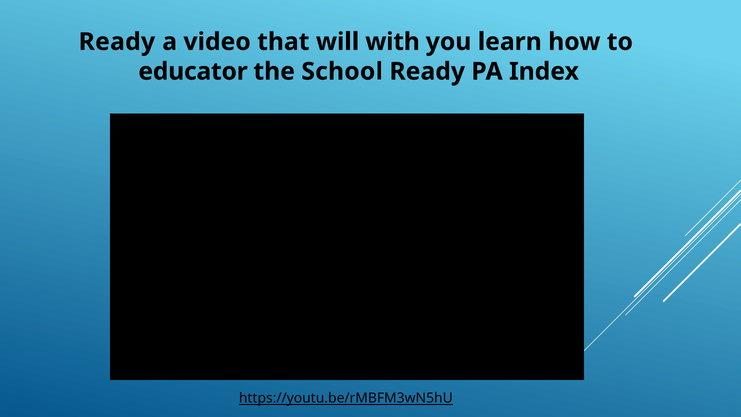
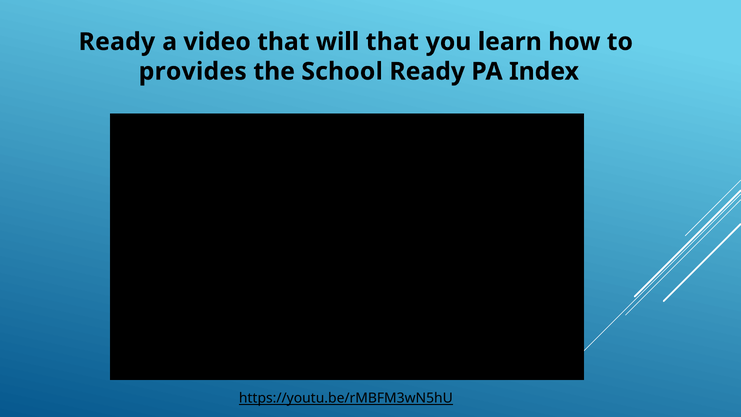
will with: with -> that (392, 42)
educator: educator -> provides (193, 71)
